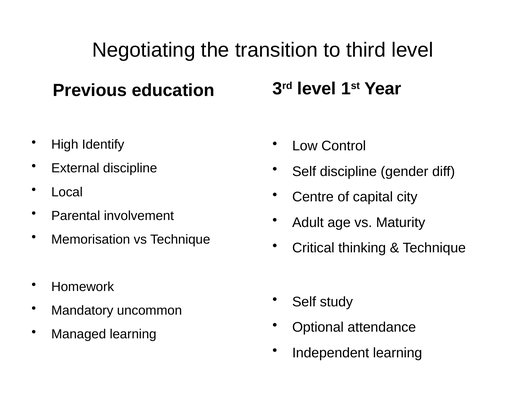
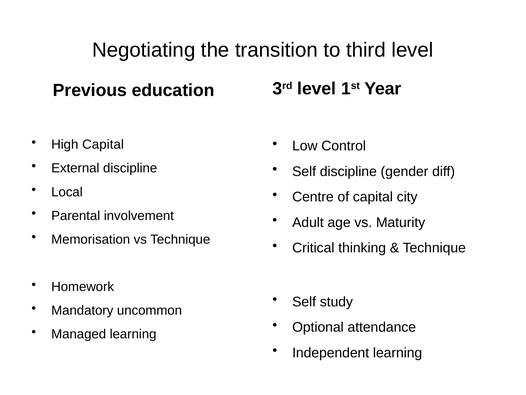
High Identify: Identify -> Capital (103, 144)
